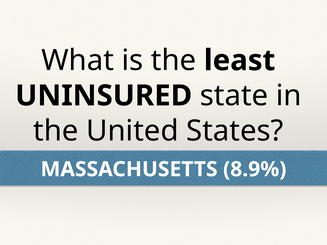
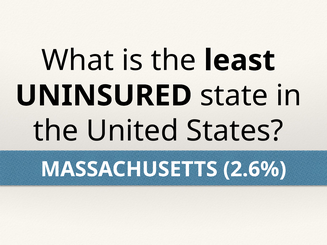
8.9%: 8.9% -> 2.6% (255, 169)
